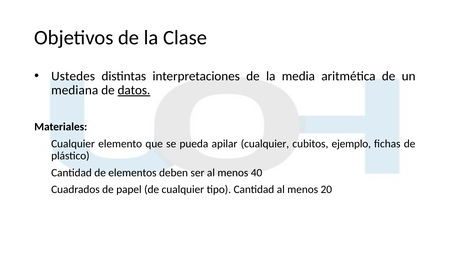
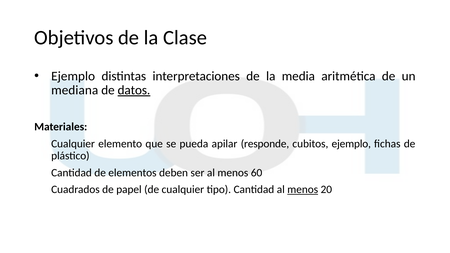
Ustedes: Ustedes -> Ejemplo (73, 76)
apilar cualquier: cualquier -> responde (265, 144)
40: 40 -> 60 (257, 173)
menos underline: none -> present (303, 190)
